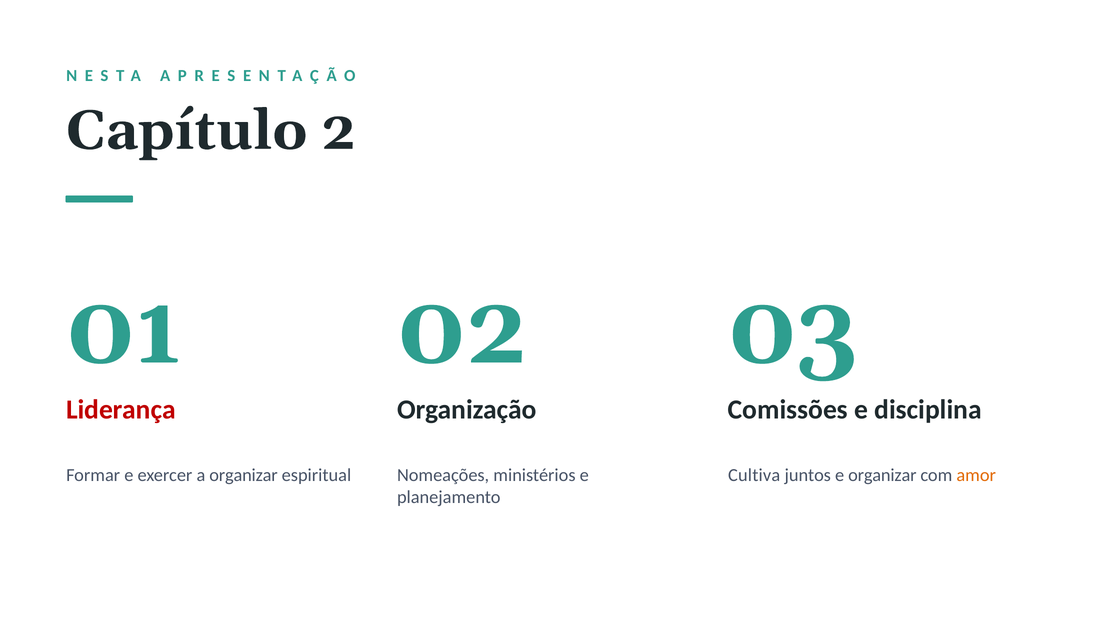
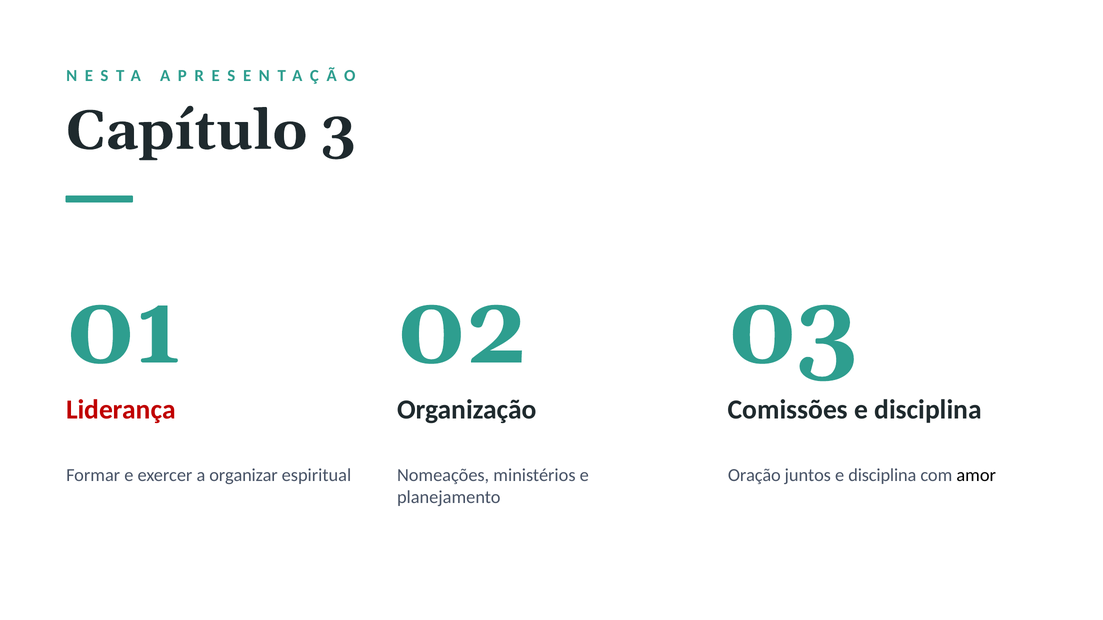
2: 2 -> 3 (338, 131)
Cultiva: Cultiva -> Oração (754, 476)
juntos e organizar: organizar -> disciplina (882, 476)
amor colour: orange -> black (976, 476)
